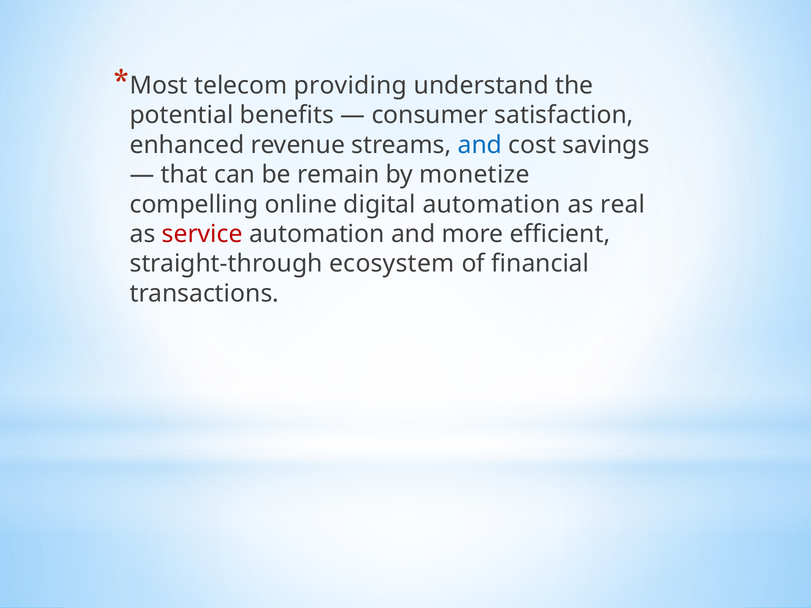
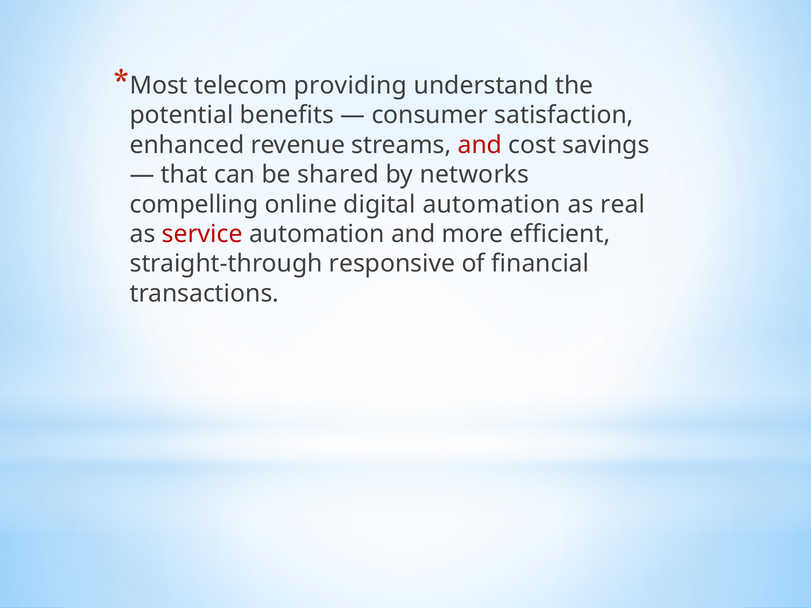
and colour: blue -> red (480, 145)
remain: remain -> shared (338, 175)
monetize: monetize -> networks (474, 175)
ecosystem: ecosystem -> responsive (392, 264)
